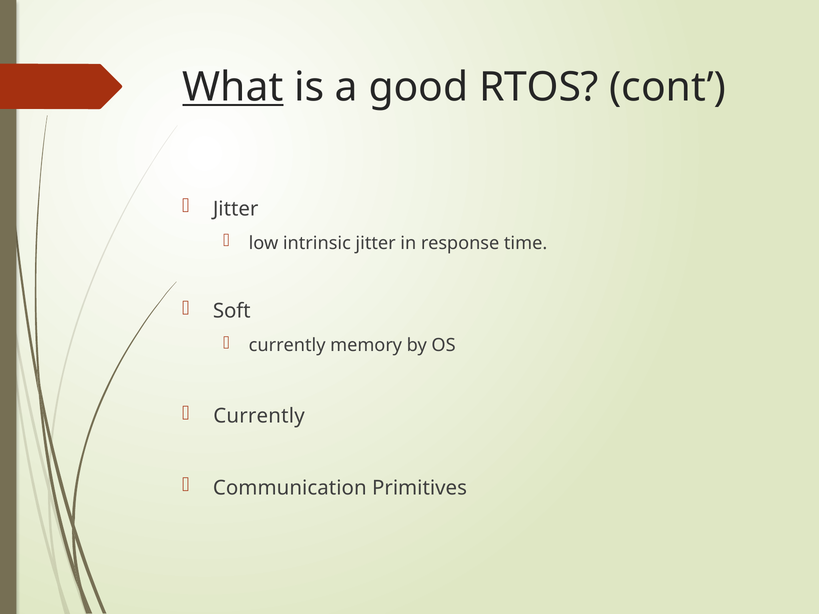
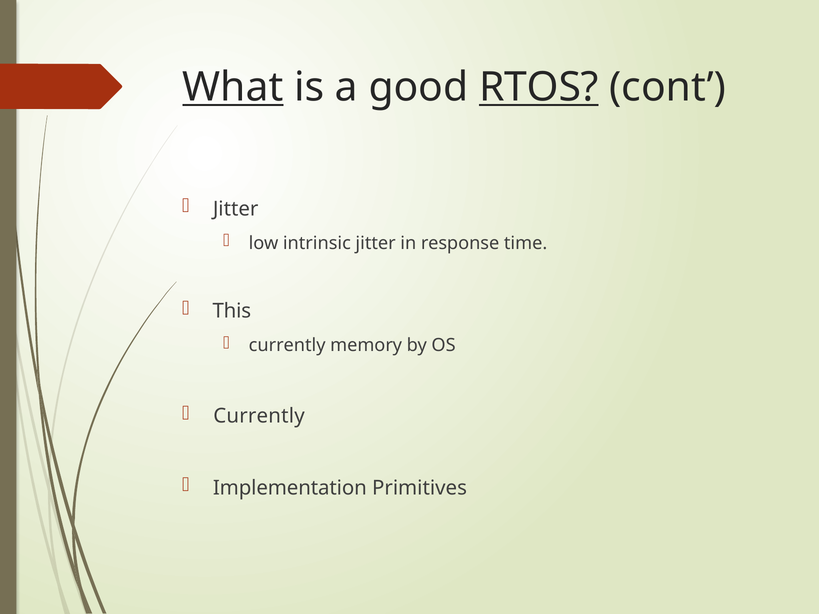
RTOS underline: none -> present (539, 87)
Soft: Soft -> This (232, 311)
Communication: Communication -> Implementation (290, 488)
